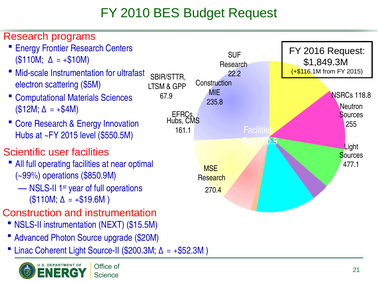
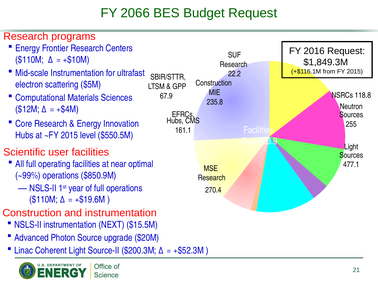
2010: 2010 -> 2066 (135, 13)
